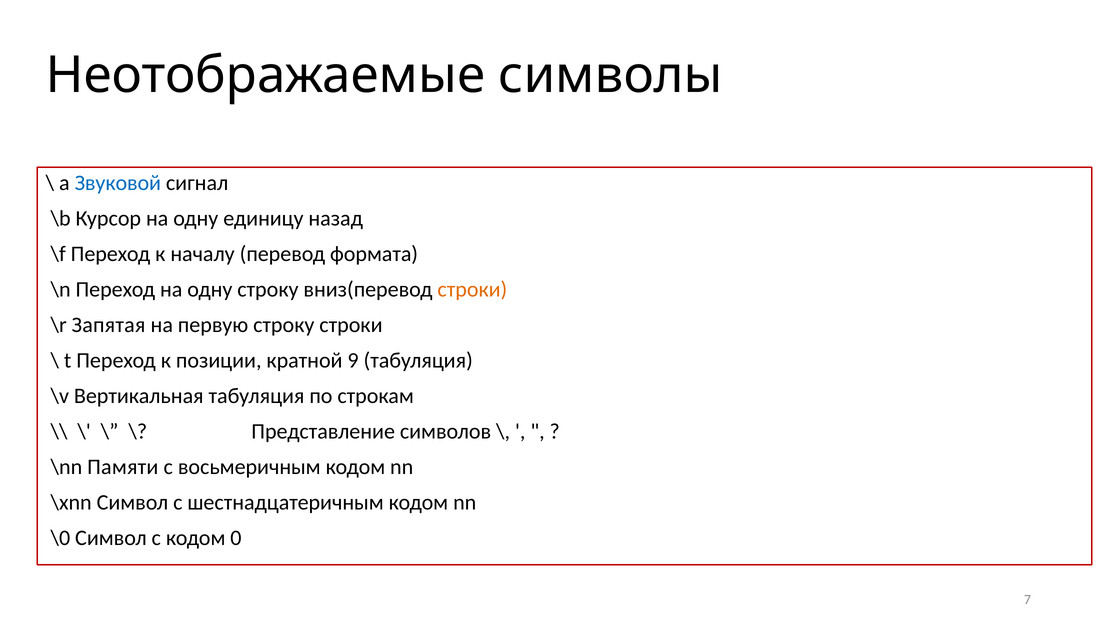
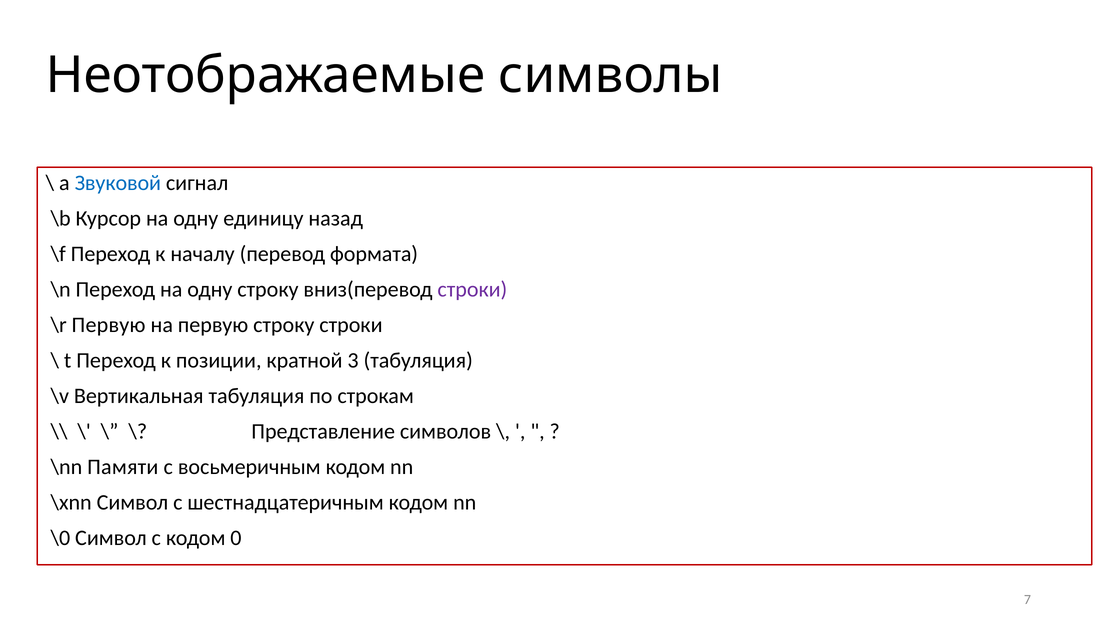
строки colour: orange -> purple (472, 290)
\r Запятая: Запятая -> Первую (109, 325)
9: 9 -> 3 (353, 361)
